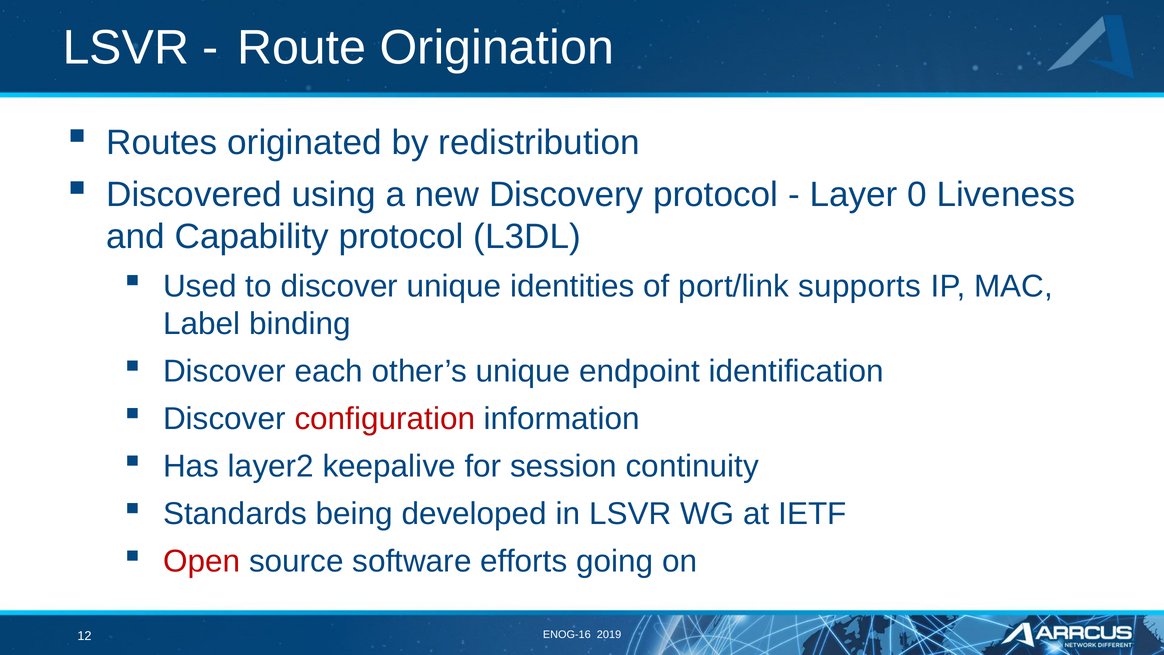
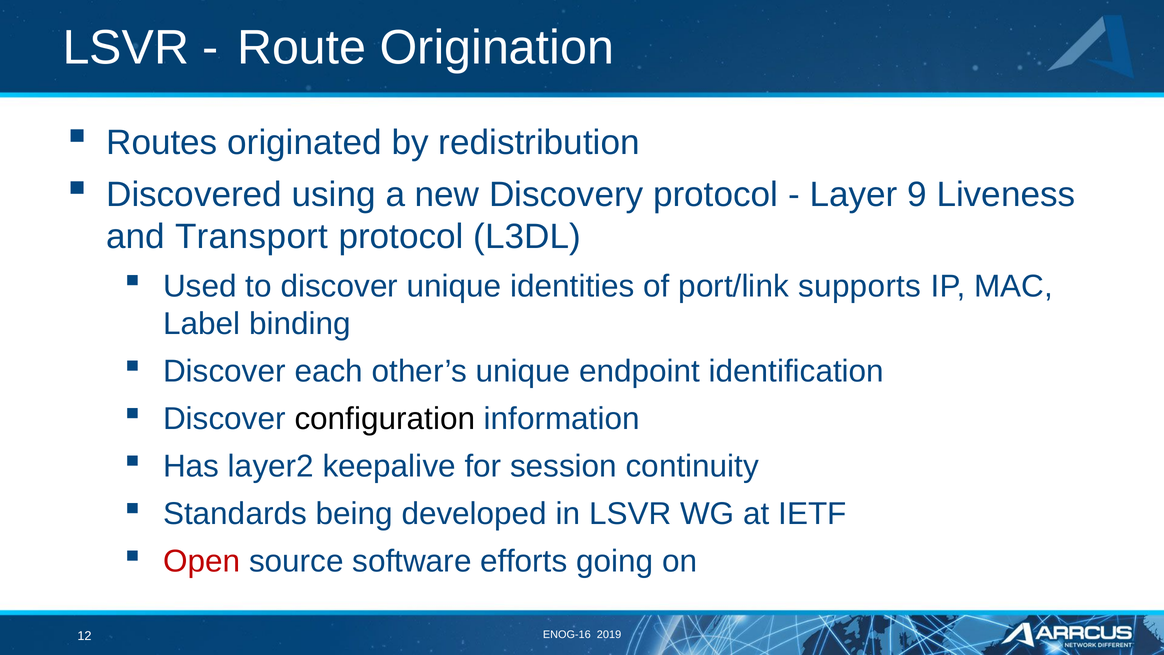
0: 0 -> 9 (917, 194)
Capability: Capability -> Transport (252, 237)
configuration colour: red -> black (385, 419)
